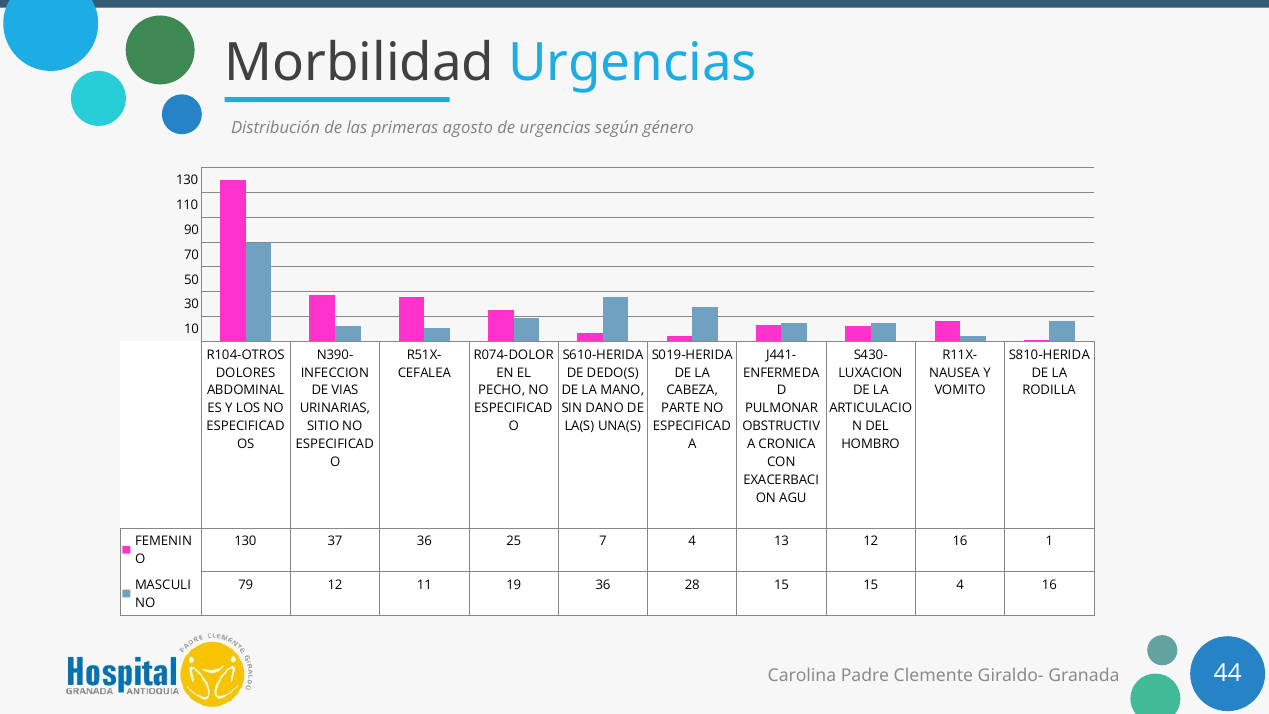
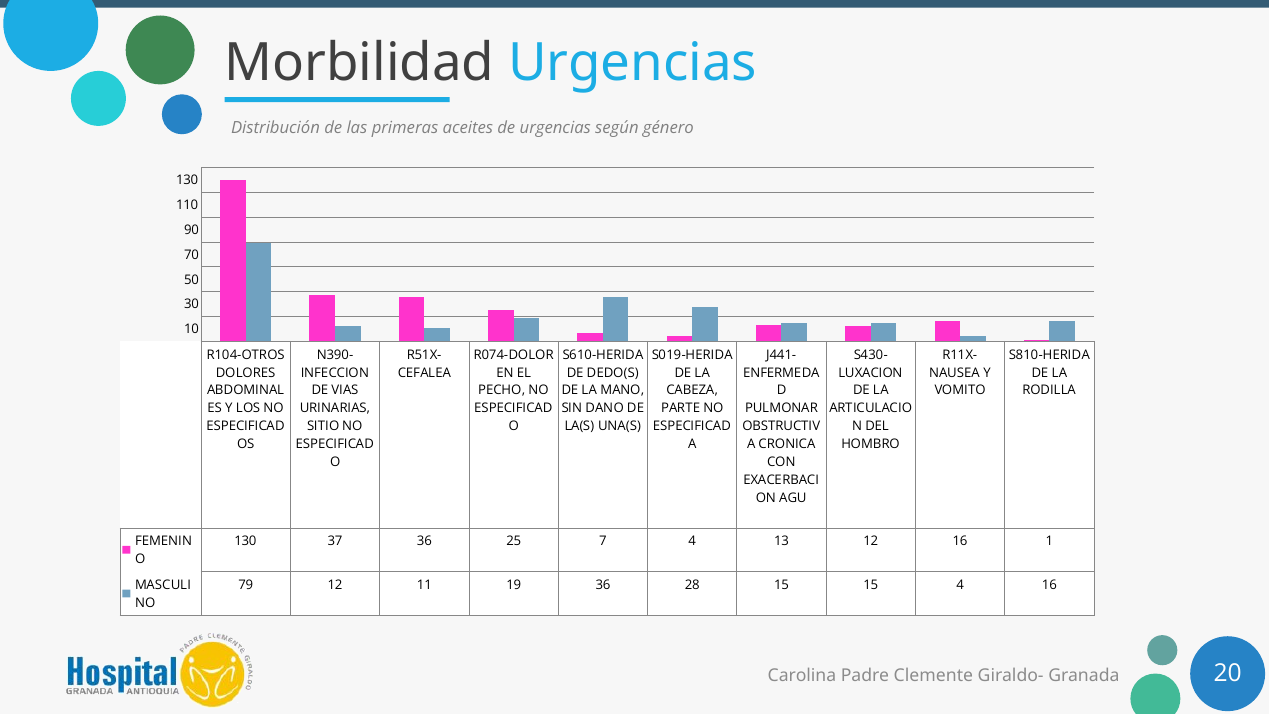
agosto: agosto -> aceites (468, 128)
44: 44 -> 20 (1228, 673)
